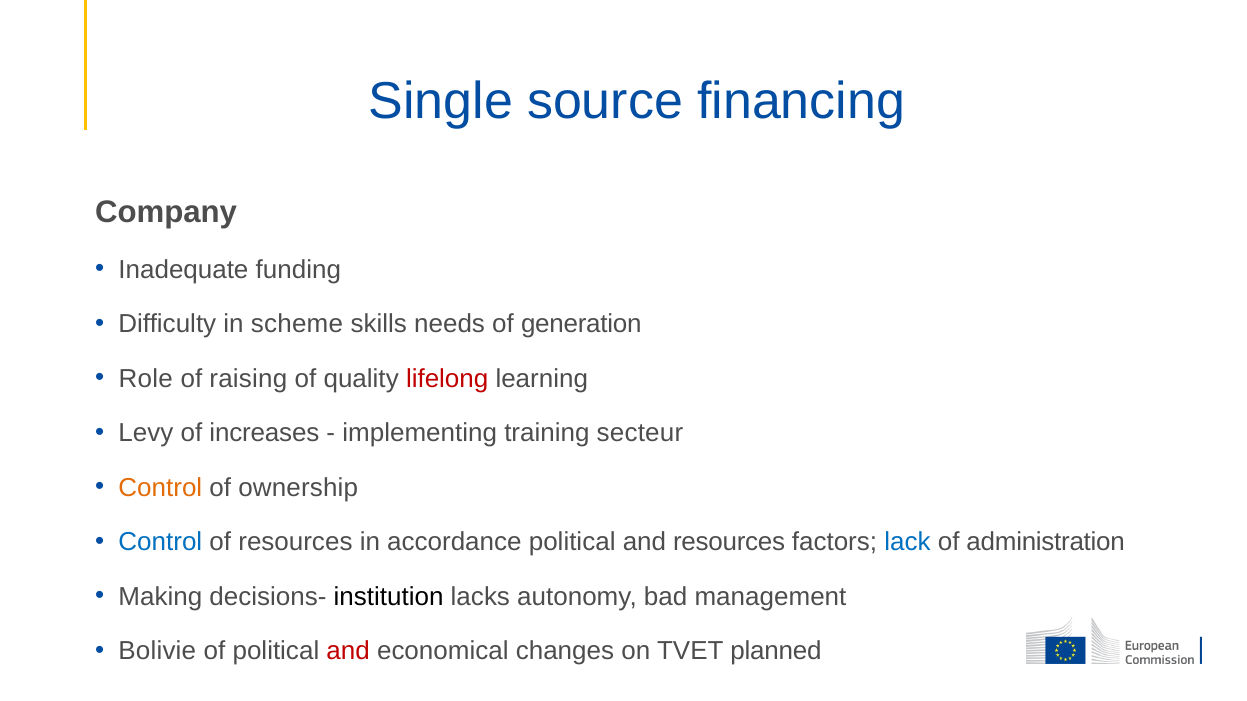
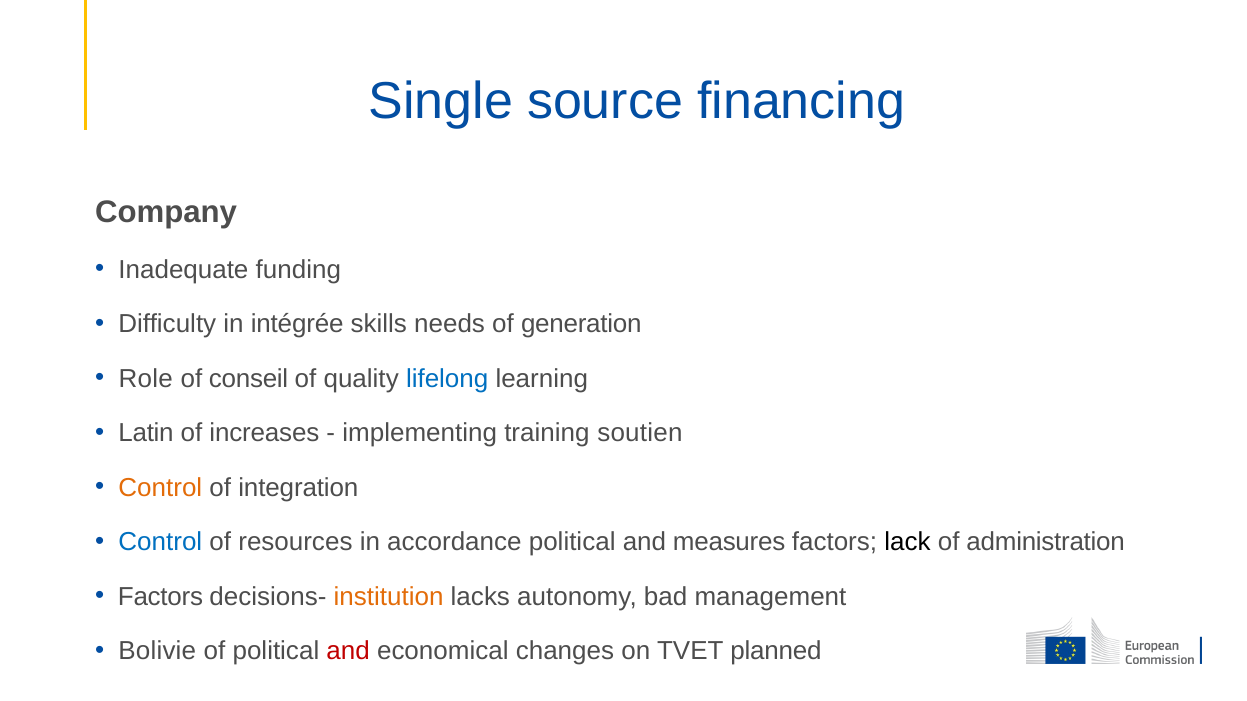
scheme: scheme -> intégrée (297, 324)
raising: raising -> conseil (249, 379)
lifelong colour: red -> blue (447, 379)
Levy: Levy -> Latin (146, 433)
secteur: secteur -> soutien (640, 433)
ownership: ownership -> integration (298, 488)
and resources: resources -> measures (729, 542)
lack colour: blue -> black (907, 542)
Making: Making -> Factors (160, 597)
institution colour: black -> orange (389, 597)
